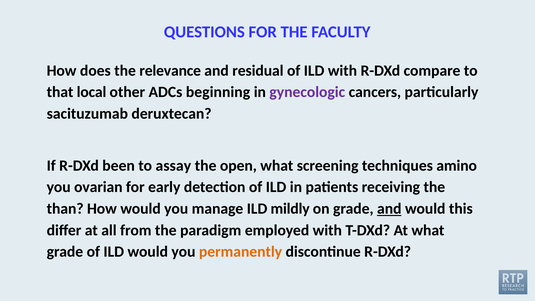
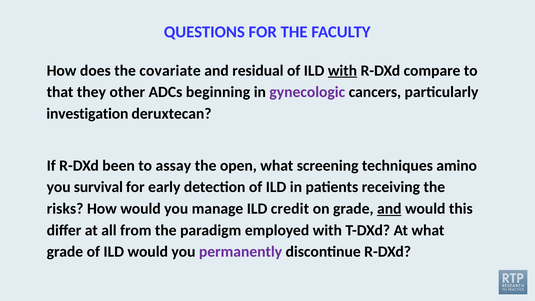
relevance: relevance -> covariate (170, 71)
with underline: none -> present (342, 71)
local: local -> they (91, 92)
sacituzumab: sacituzumab -> investigation (87, 114)
ovarian: ovarian -> survival (98, 187)
than: than -> risks (65, 209)
mildly: mildly -> credit (290, 209)
permanently colour: orange -> purple (241, 252)
